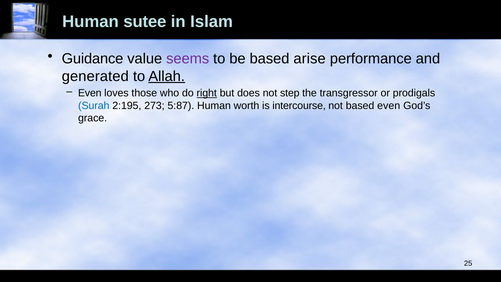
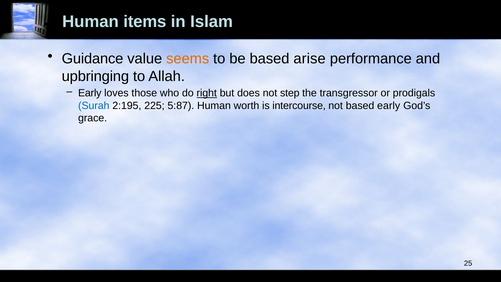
sutee: sutee -> items (145, 22)
seems colour: purple -> orange (188, 59)
generated: generated -> upbringing (95, 76)
Allah underline: present -> none (167, 76)
Even: Even -> Early (90, 93)
273: 273 -> 225 (154, 106)
based even: even -> early (389, 106)
